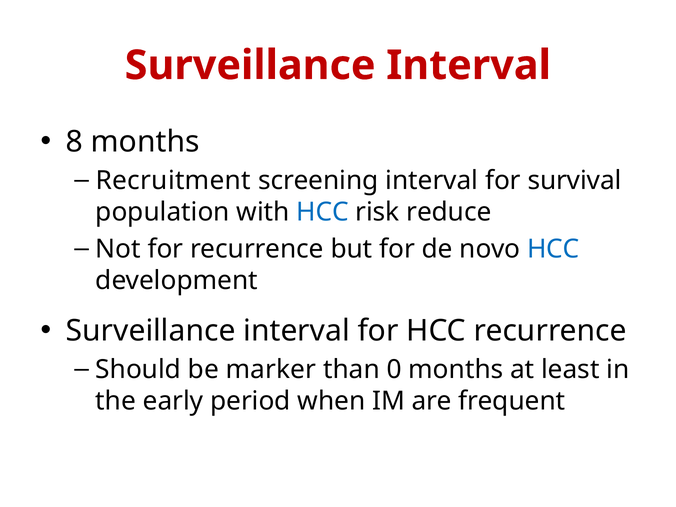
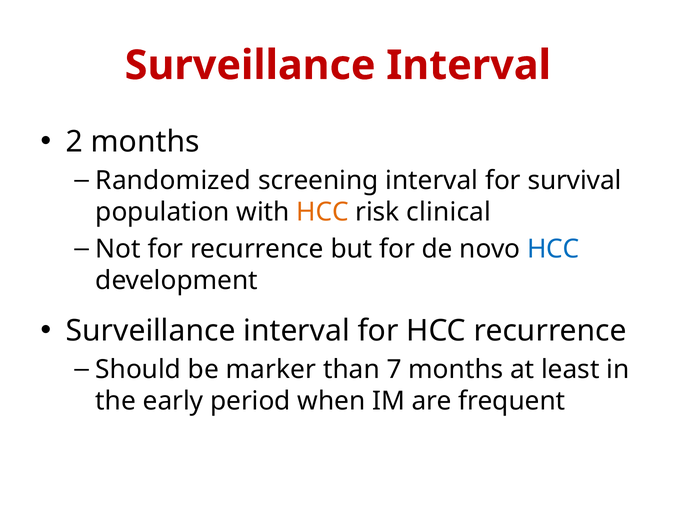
8: 8 -> 2 (75, 142)
Recruitment: Recruitment -> Randomized (173, 181)
HCC colour: blue -> orange (323, 212)
reduce: reduce -> clinical (449, 212)
0: 0 -> 7 (394, 370)
